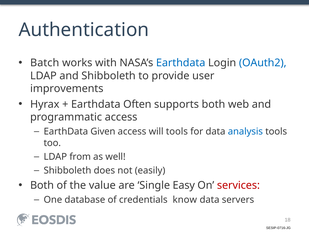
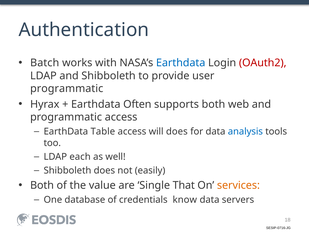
OAuth2 colour: blue -> red (263, 63)
improvements: improvements -> programmatic (67, 89)
Given: Given -> Table (103, 131)
will tools: tools -> does (177, 131)
from: from -> each (80, 157)
Easy: Easy -> That (184, 185)
services colour: red -> orange (238, 185)
